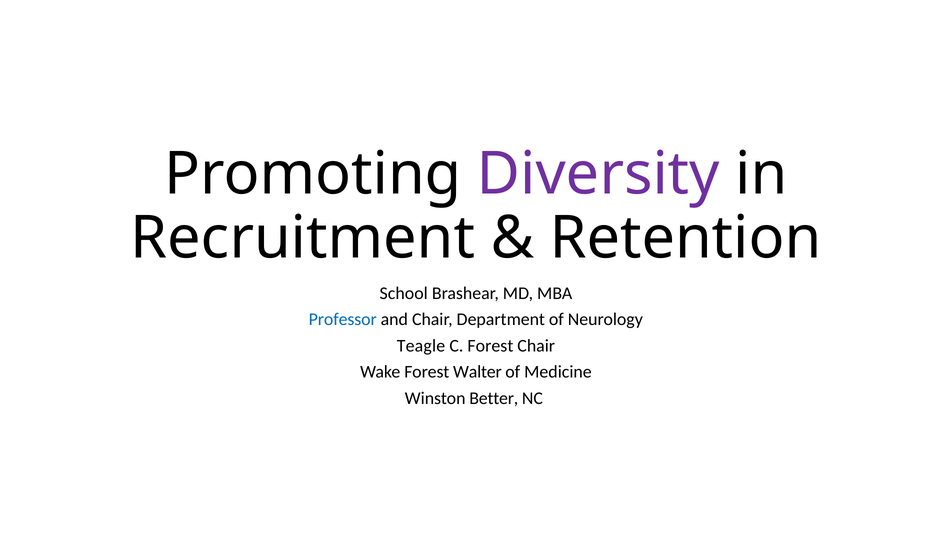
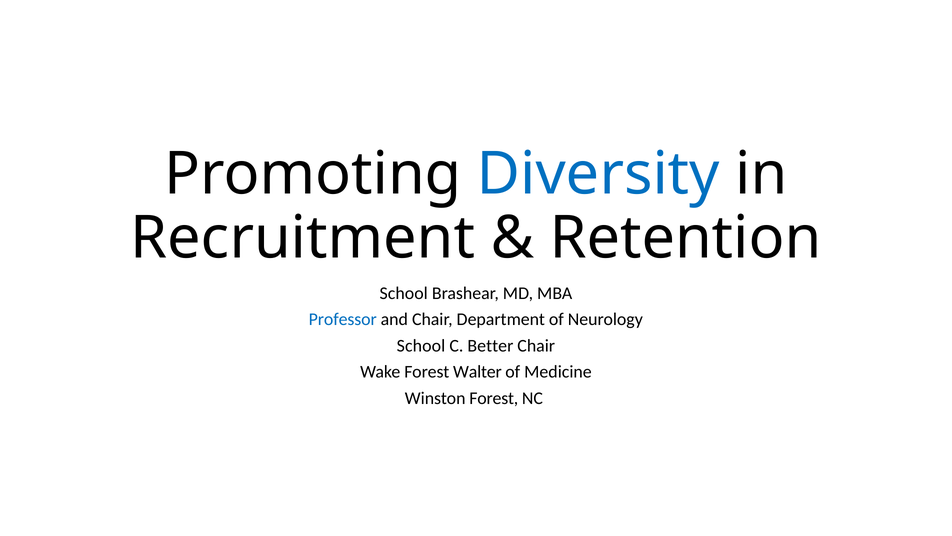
Diversity colour: purple -> blue (598, 174)
Teagle: Teagle -> School (421, 345)
C Forest: Forest -> Better (490, 345)
Winston Better: Better -> Forest (494, 398)
